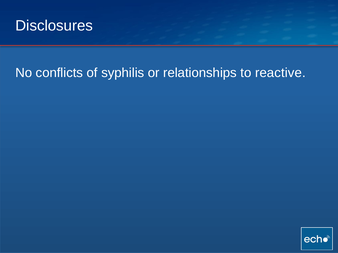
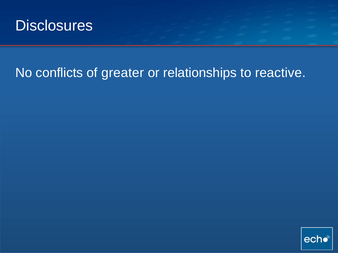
syphilis: syphilis -> greater (123, 73)
